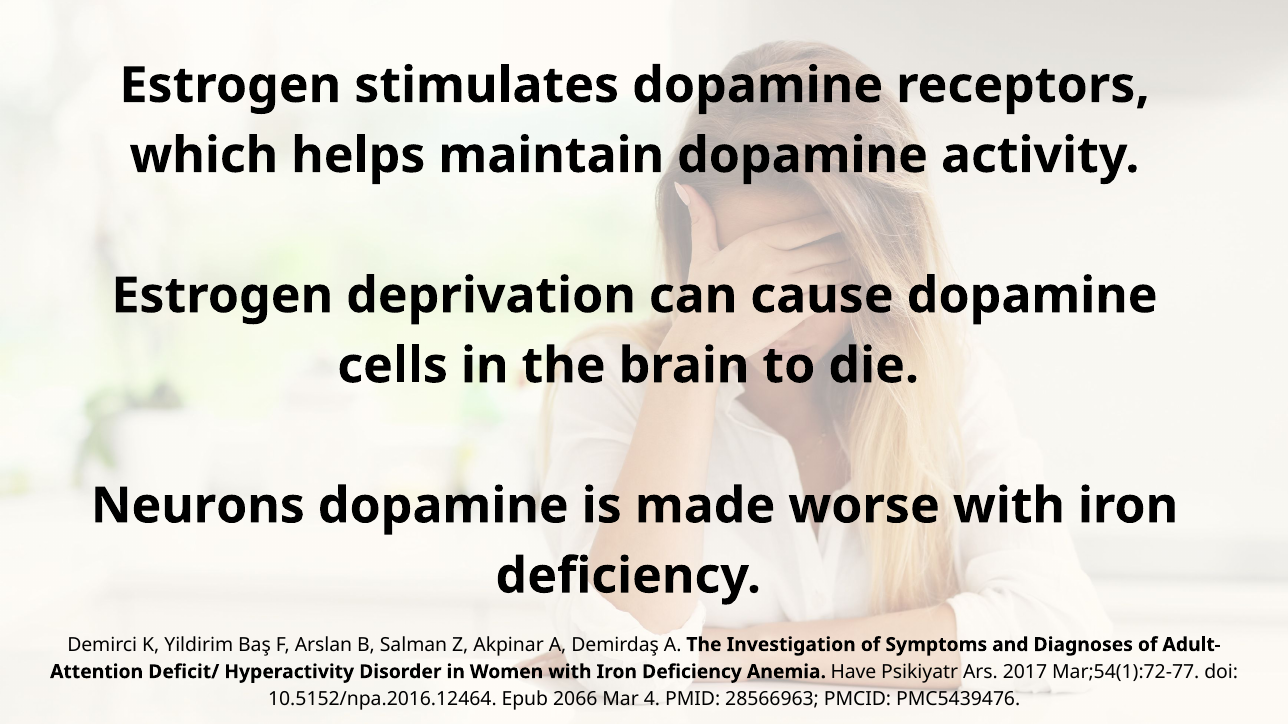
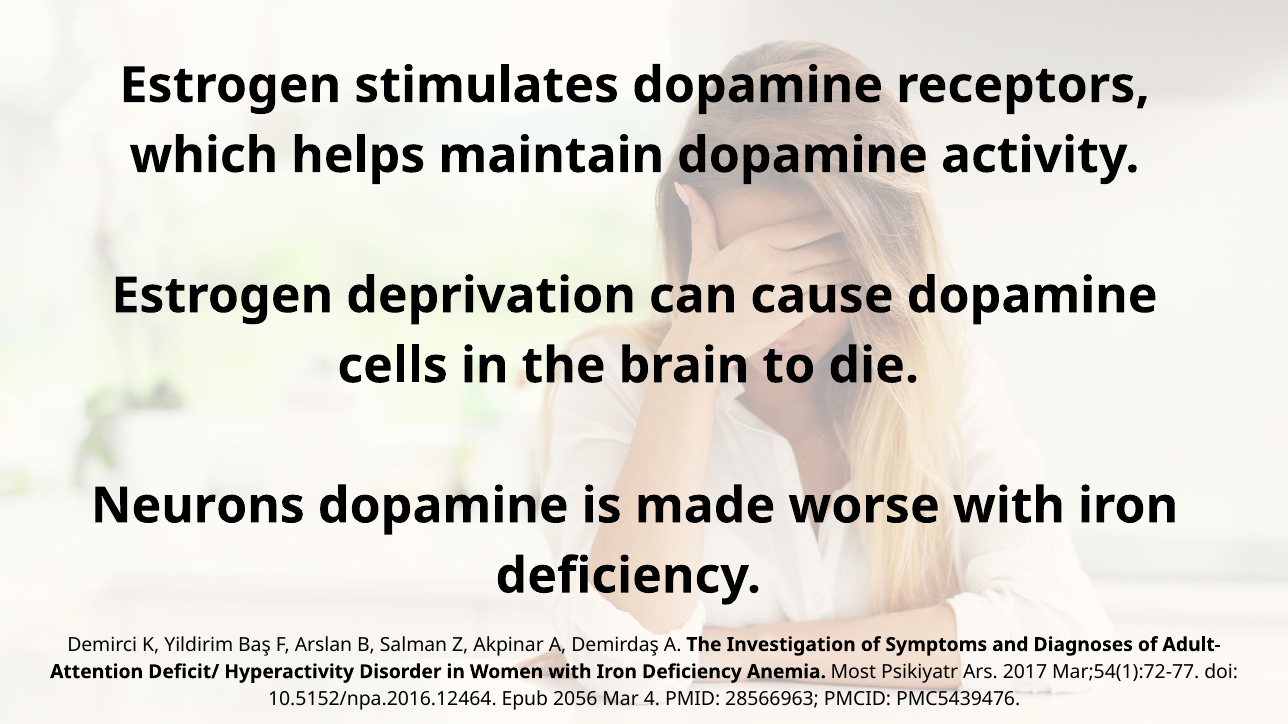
Have: Have -> Most (853, 672)
2066: 2066 -> 2056 (575, 699)
